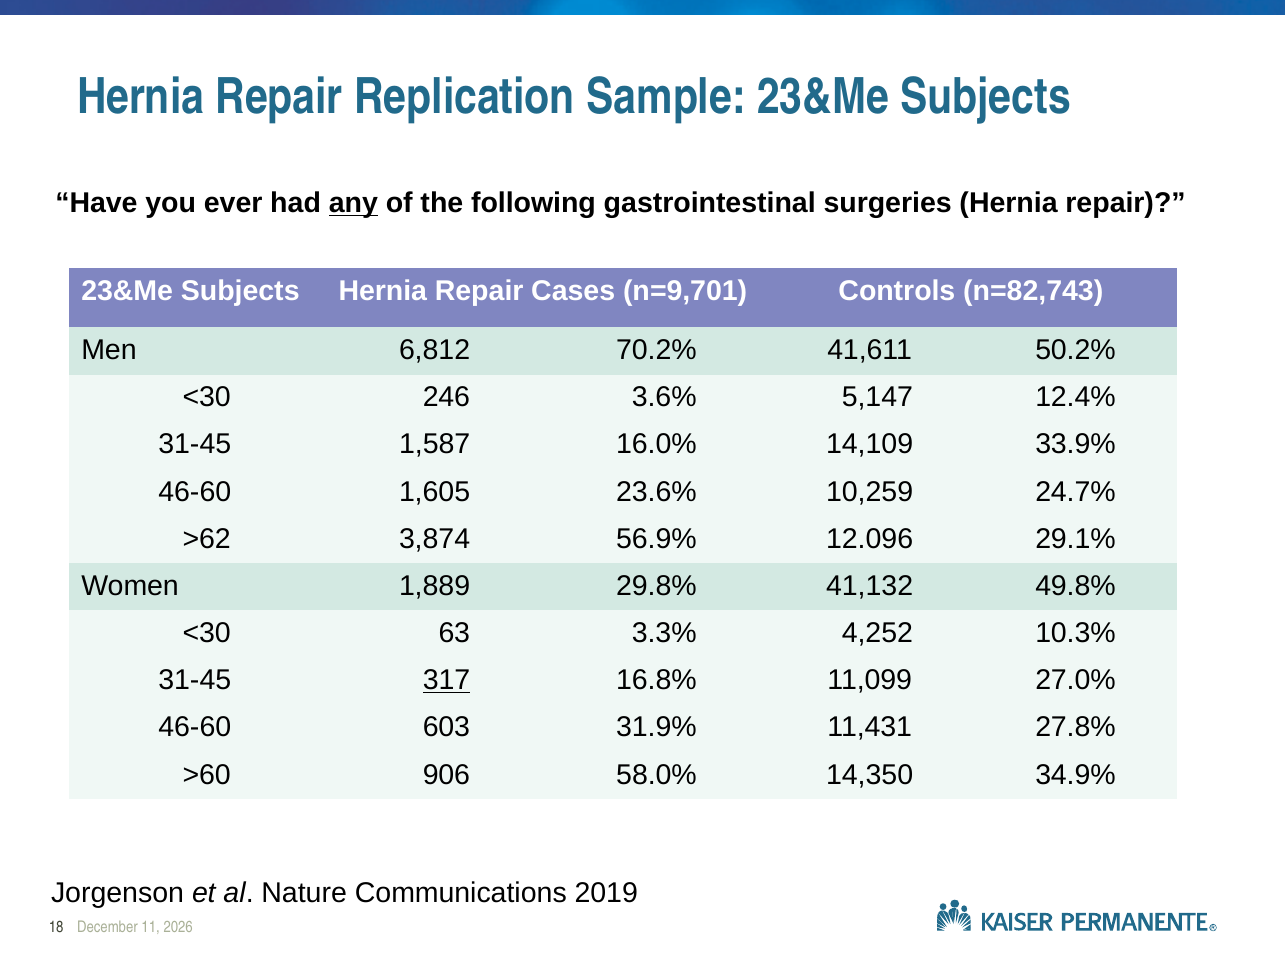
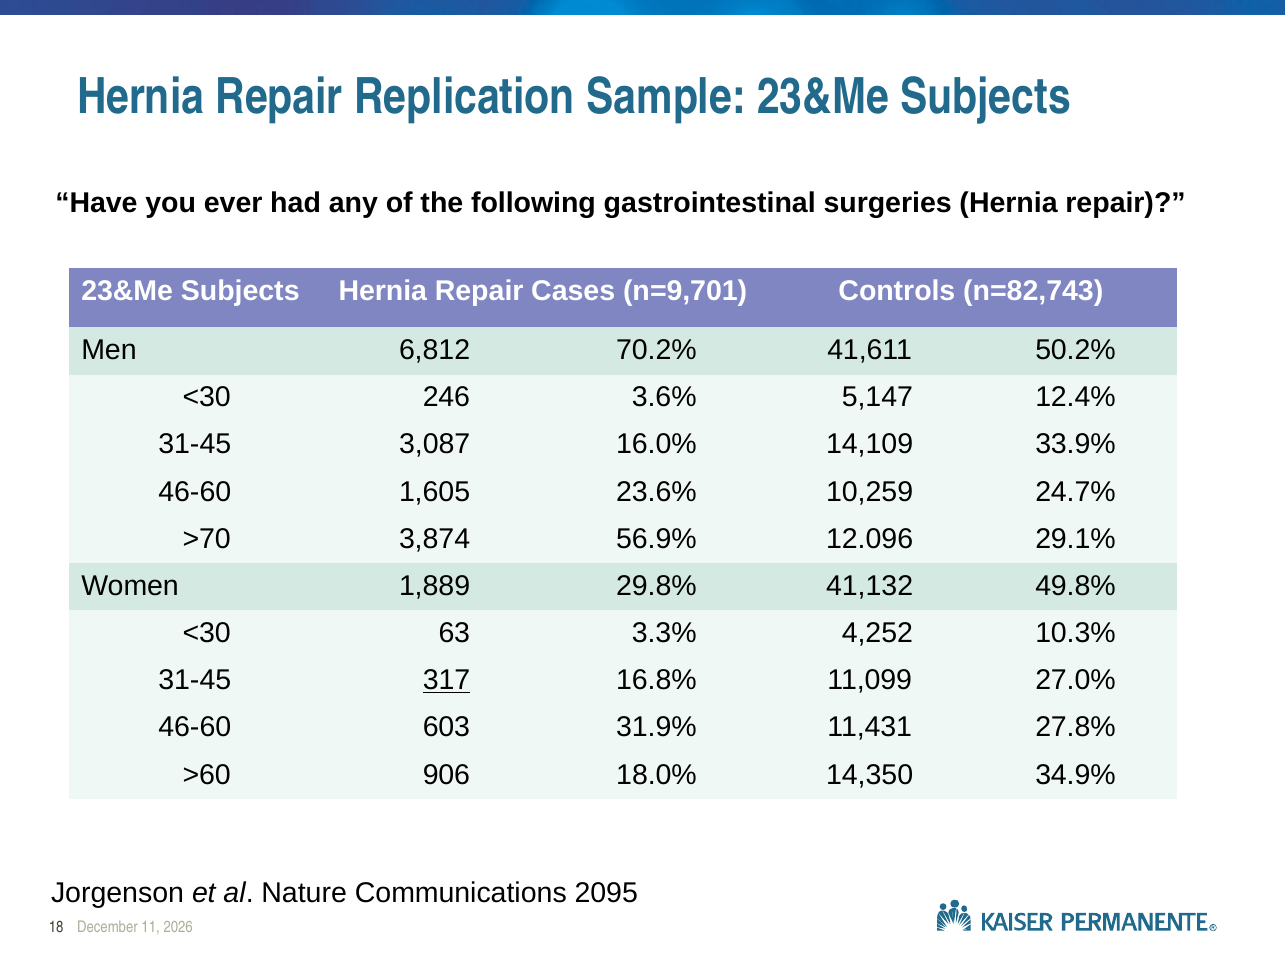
any underline: present -> none (353, 203)
1,587: 1,587 -> 3,087 (435, 444)
>62: >62 -> >70 (207, 539)
58.0%: 58.0% -> 18.0% (657, 774)
2019: 2019 -> 2095 (606, 892)
